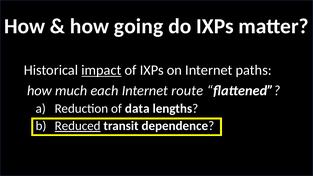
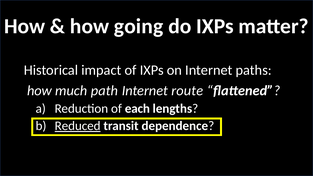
impact underline: present -> none (101, 70)
each: each -> path (104, 91)
data: data -> each (137, 109)
